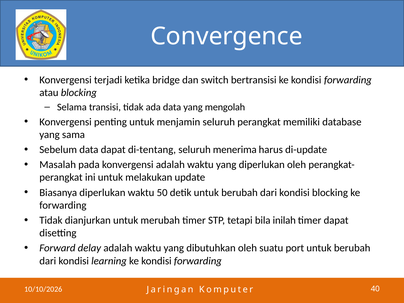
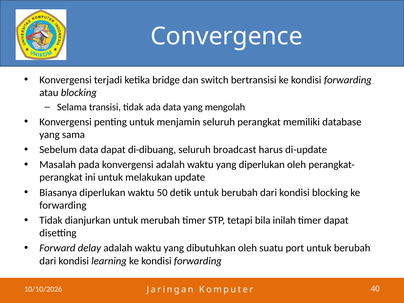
di-tentang: di-tentang -> di-dibuang (152, 150)
menerima: menerima -> broadcast (235, 150)
